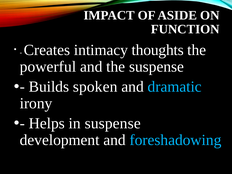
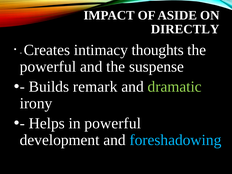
FUNCTION: FUNCTION -> DIRECTLY (185, 29)
spoken: spoken -> remark (95, 87)
dramatic colour: light blue -> light green (175, 87)
in suspense: suspense -> powerful (113, 123)
